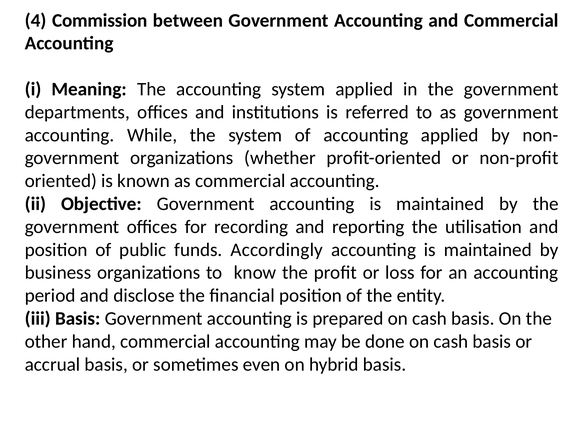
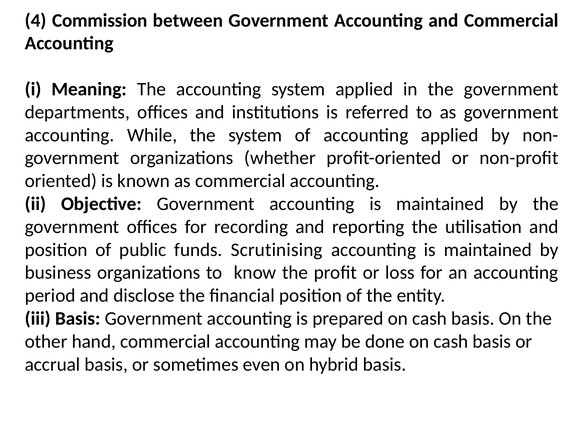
Accordingly: Accordingly -> Scrutinising (277, 250)
